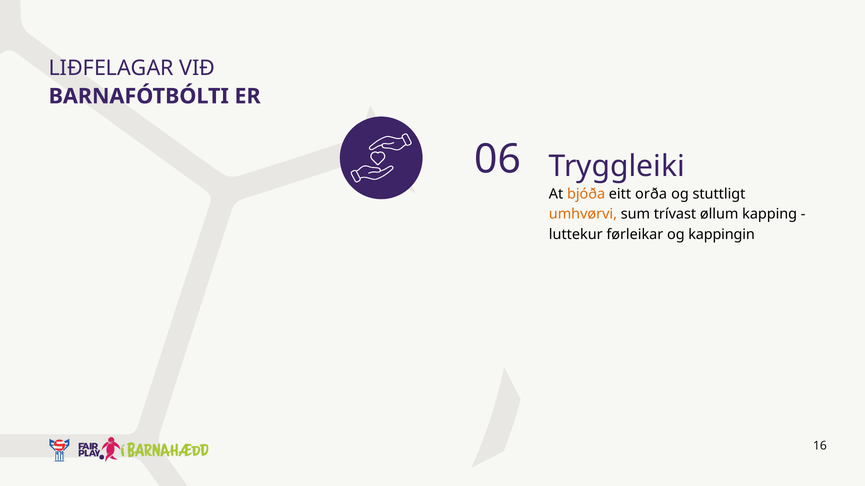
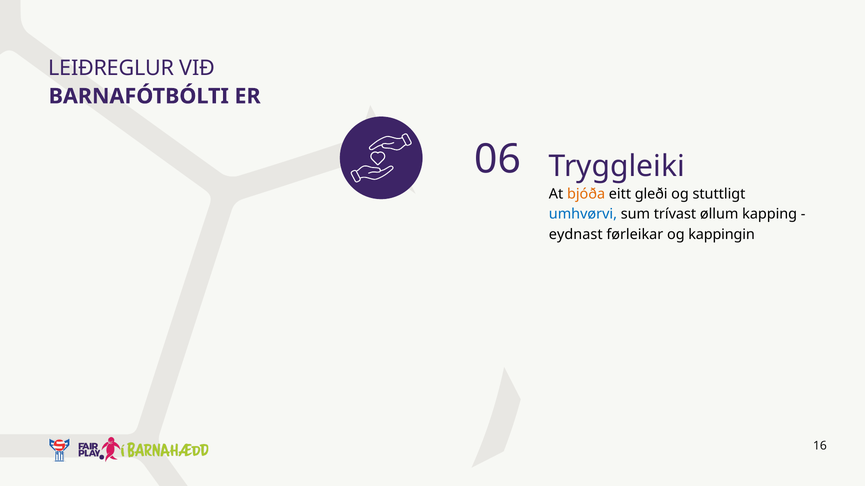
LIÐFELAGAR: LIÐFELAGAR -> LEIÐREGLUR (111, 68)
orða: orða -> gleði (651, 194)
umhvørvi colour: orange -> blue (583, 214)
luttekur: luttekur -> eydnast (576, 235)
